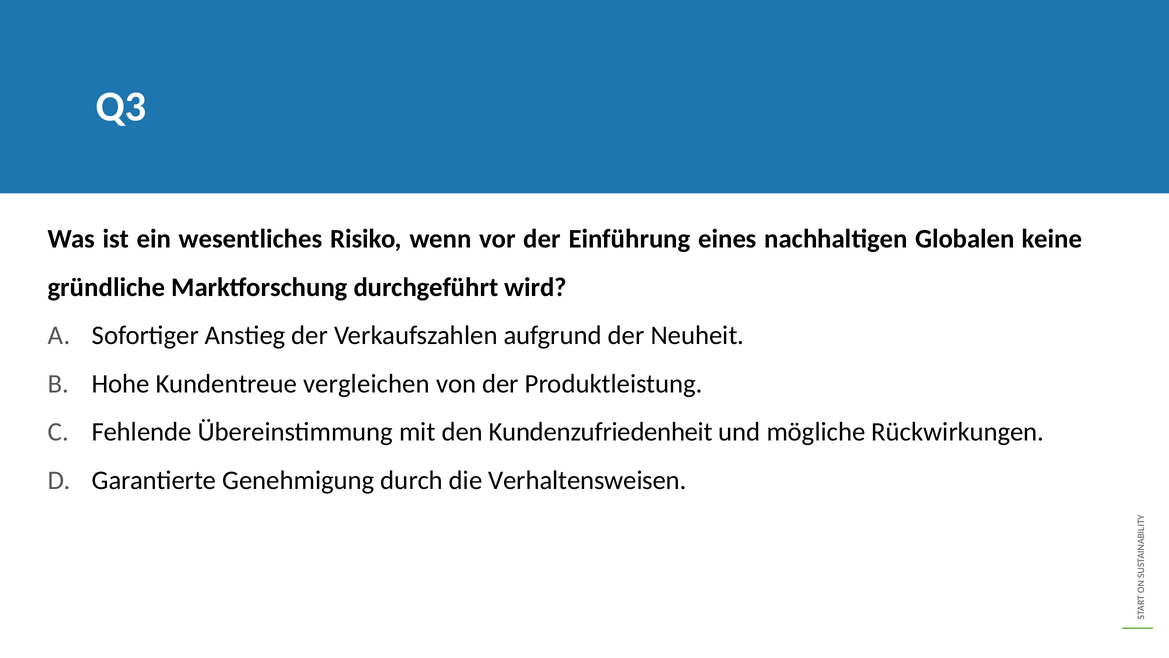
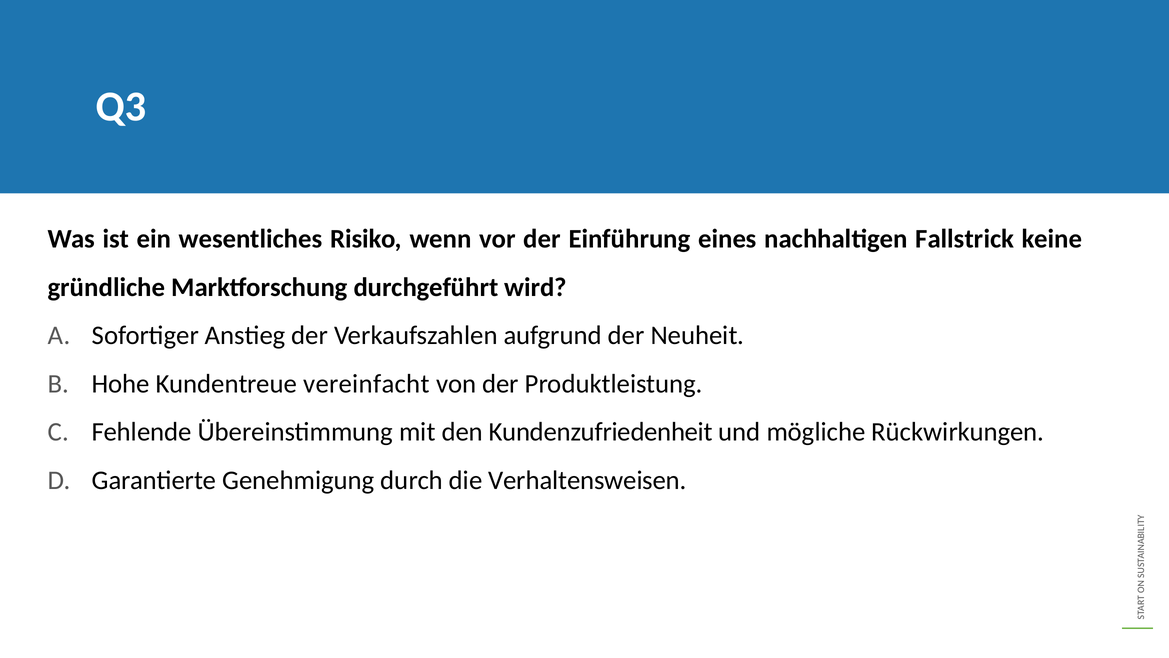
Globalen: Globalen -> Fallstrick (965, 239)
vergleichen: vergleichen -> vereinfacht (366, 384)
